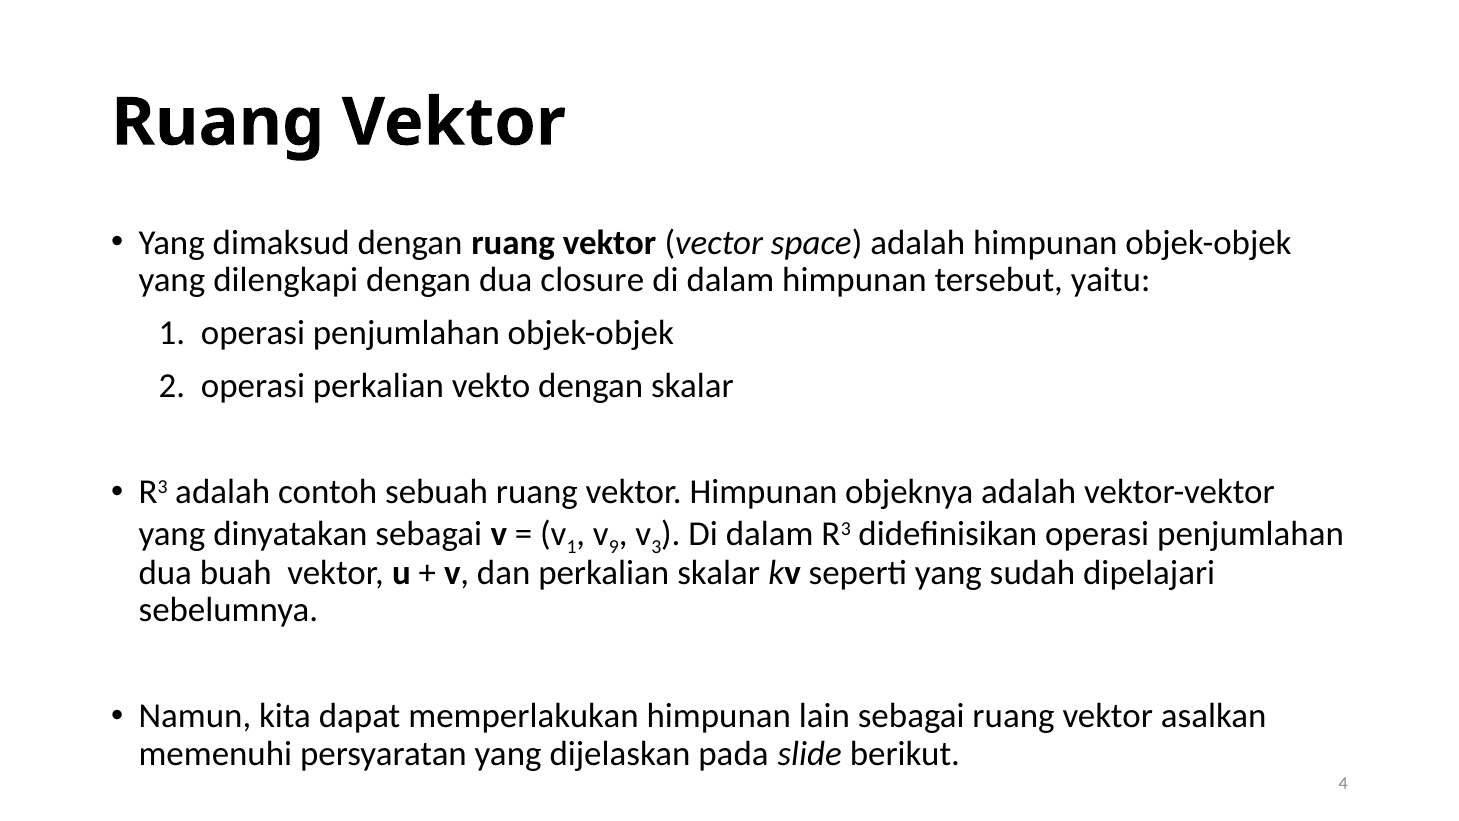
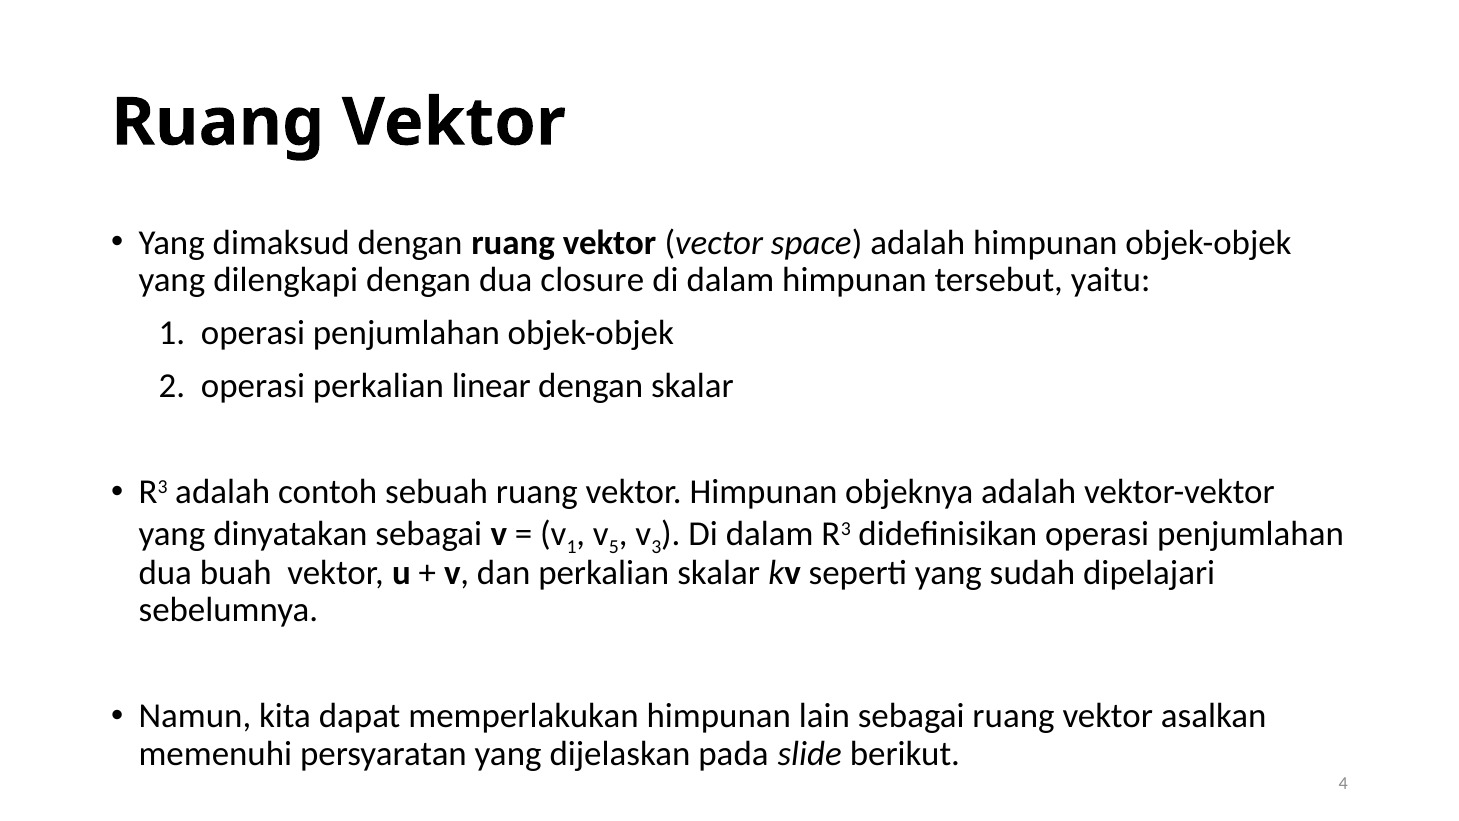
vekto: vekto -> linear (491, 386)
9: 9 -> 5 (614, 547)
